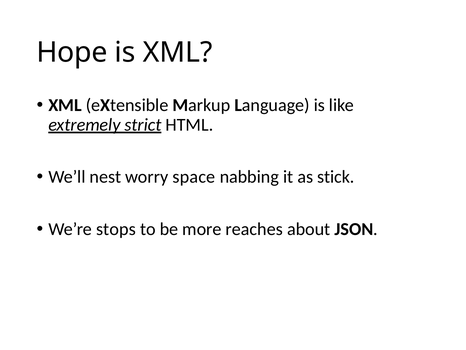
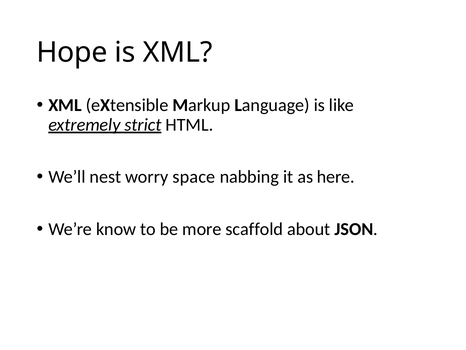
stick: stick -> here (336, 177)
stops: stops -> know (116, 229)
reaches: reaches -> scaffold (254, 229)
